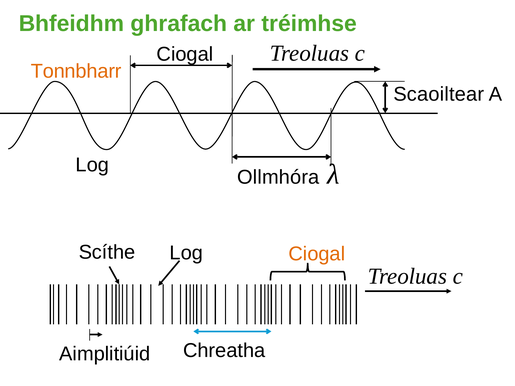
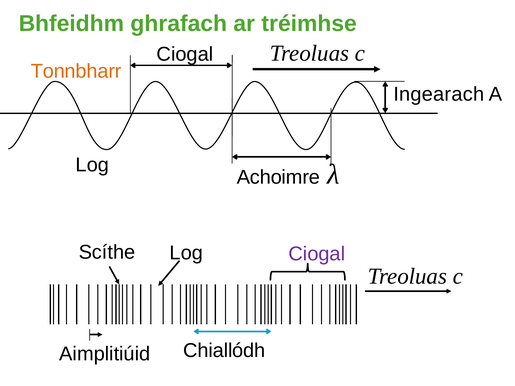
Scaoiltear: Scaoiltear -> Ingearach (439, 94)
Ollmhóra: Ollmhóra -> Achoimre (278, 177)
Ciogal colour: orange -> purple (317, 254)
Chreatha: Chreatha -> Chiallódh (224, 351)
